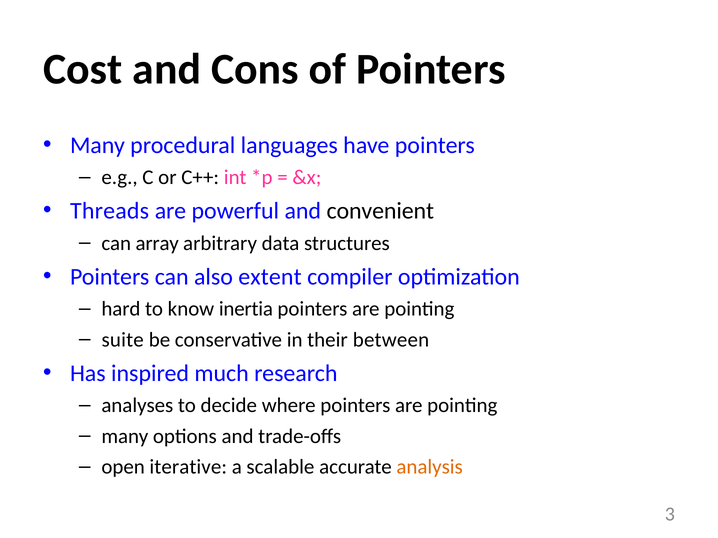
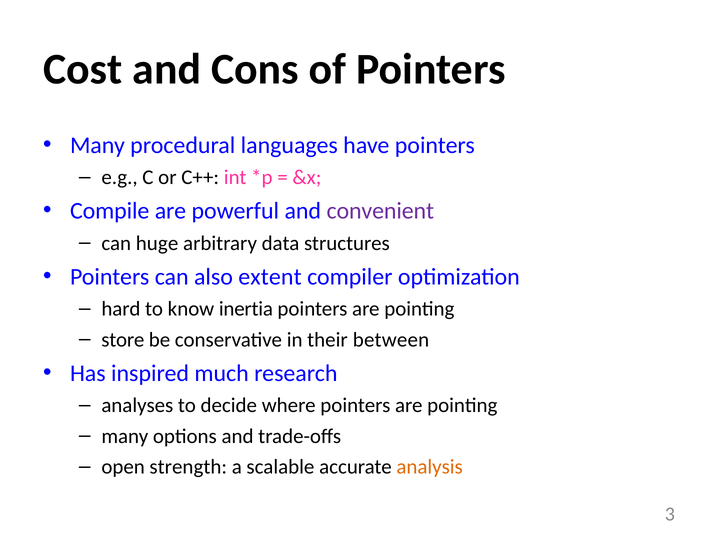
Threads: Threads -> Compile (110, 211)
convenient colour: black -> purple (380, 211)
array: array -> huge (157, 243)
suite: suite -> store (123, 340)
iterative: iterative -> strength (188, 467)
